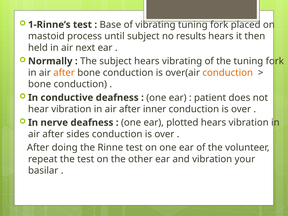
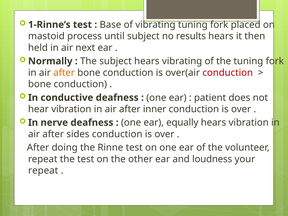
conduction colour: orange -> red (228, 73)
plotted: plotted -> equally (182, 123)
and vibration: vibration -> loudness (212, 159)
basilar: basilar -> repeat (43, 171)
